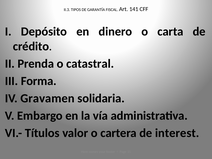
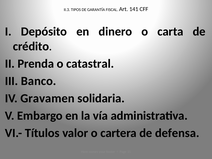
Forma: Forma -> Banco (39, 81)
interest: interest -> defensa (177, 133)
